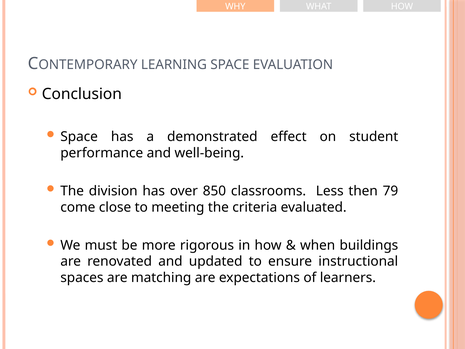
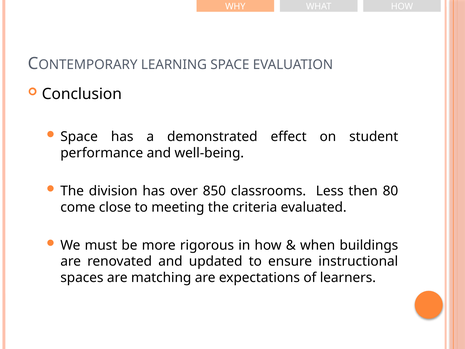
79: 79 -> 80 (390, 191)
